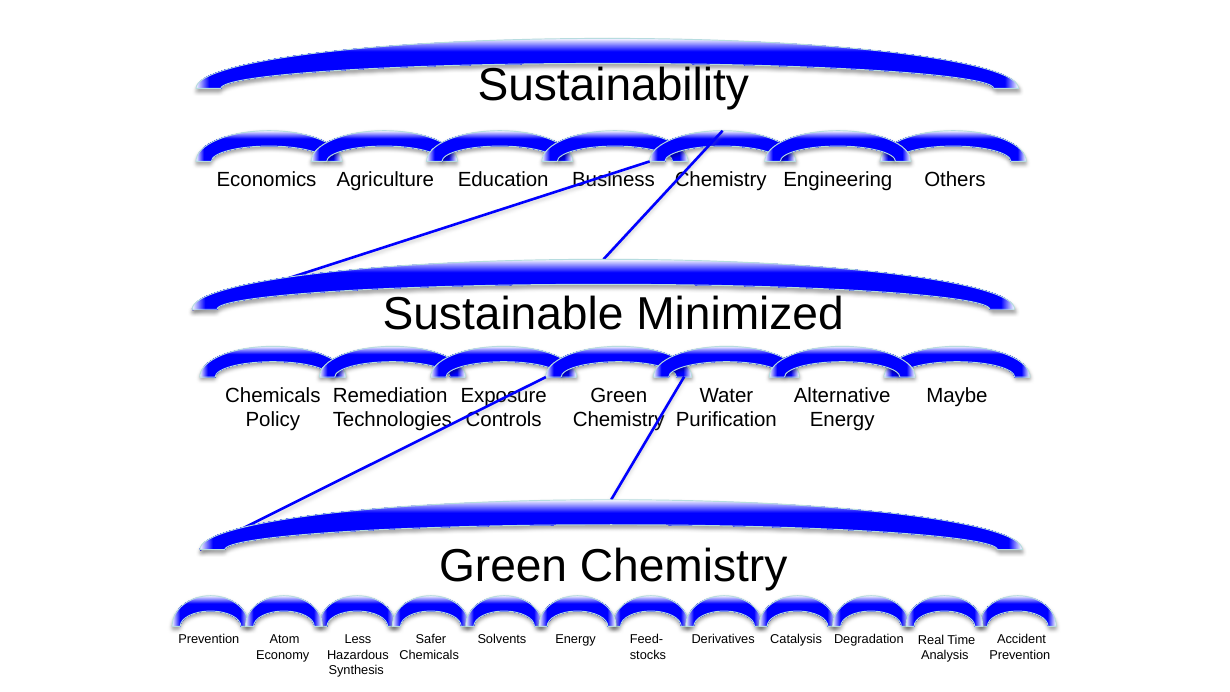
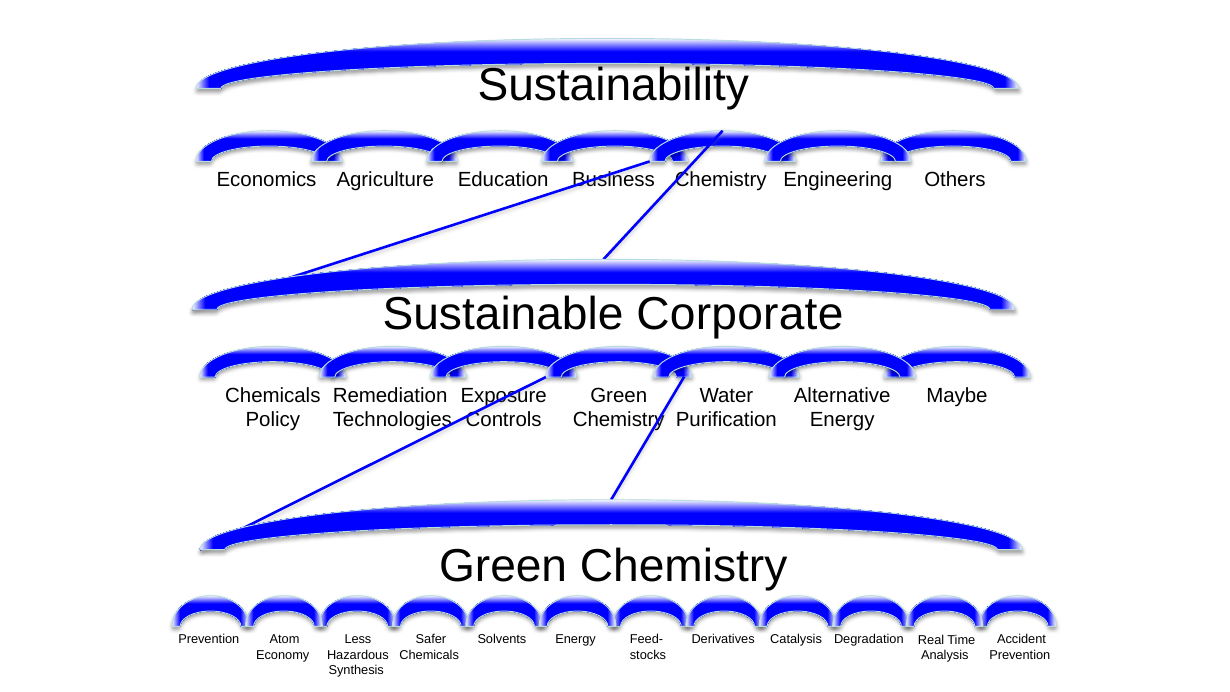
Minimized: Minimized -> Corporate (740, 314)
